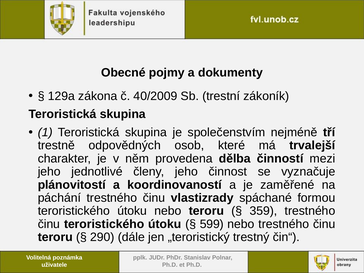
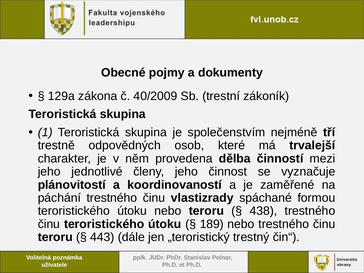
359: 359 -> 438 (263, 211)
599: 599 -> 189 (212, 224)
290: 290 -> 443 (102, 237)
